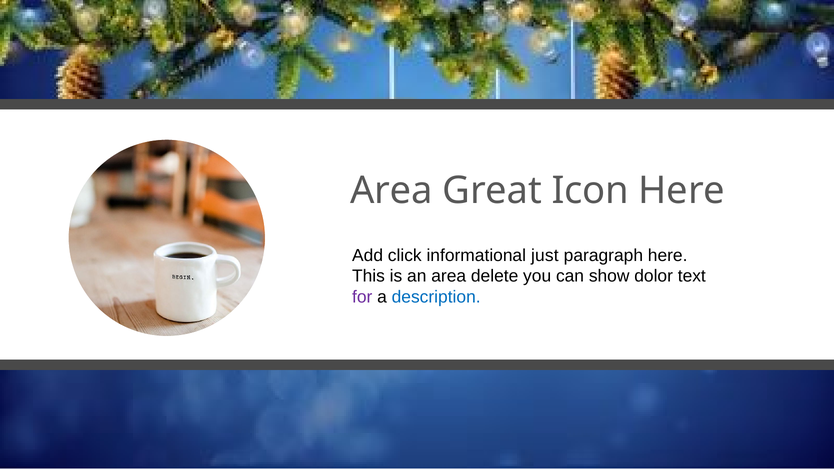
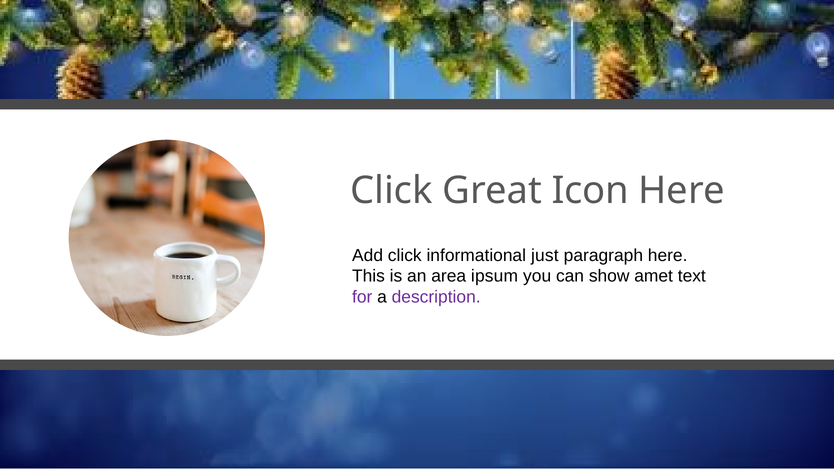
Area: Area -> Click (391, 191)
delete: delete -> ipsum (495, 276)
dolor: dolor -> amet (654, 276)
description colour: blue -> purple (436, 297)
